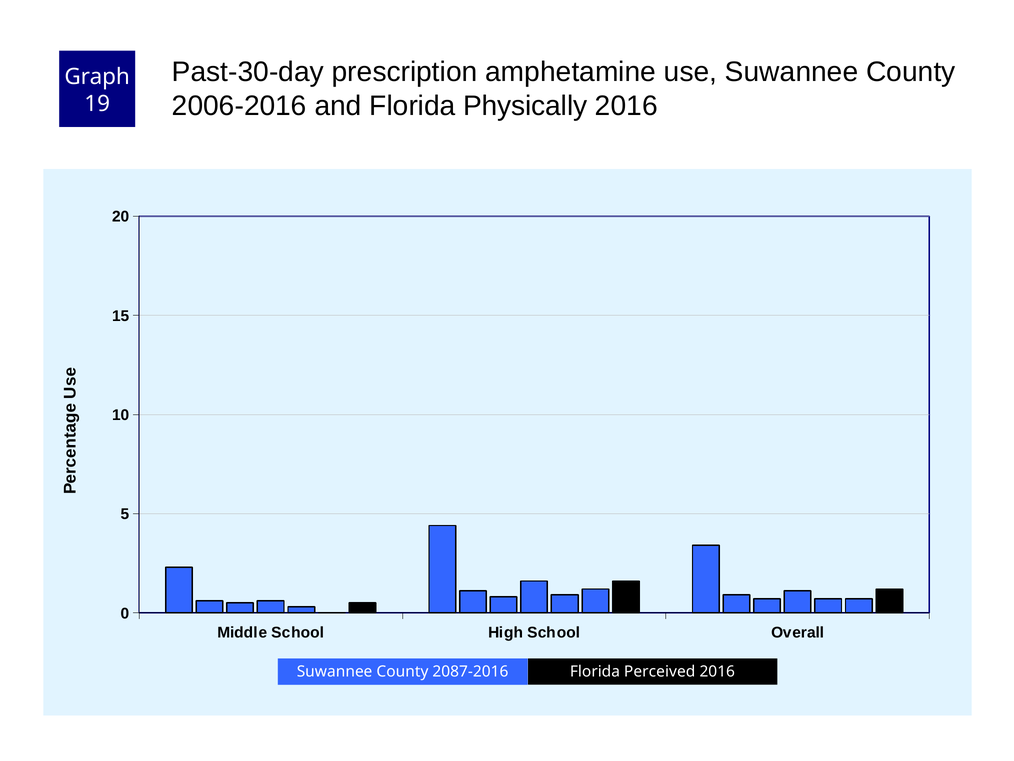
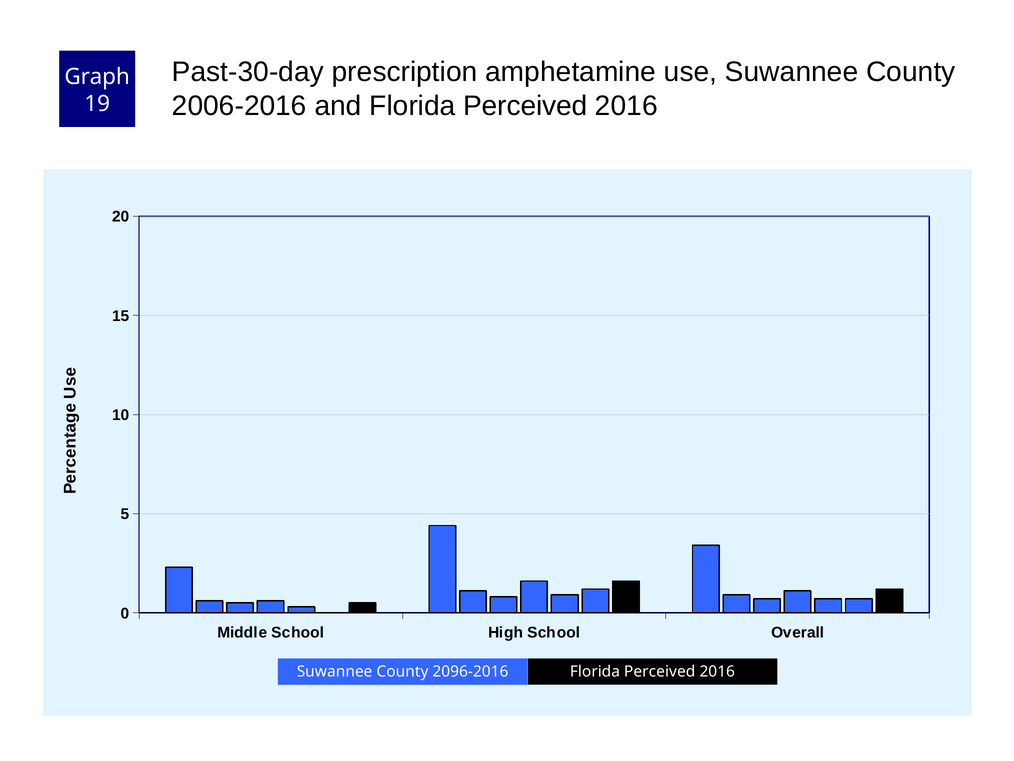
and Florida Physically: Physically -> Perceived (525, 106)
2087-2016: 2087-2016 -> 2096-2016 (470, 671)
